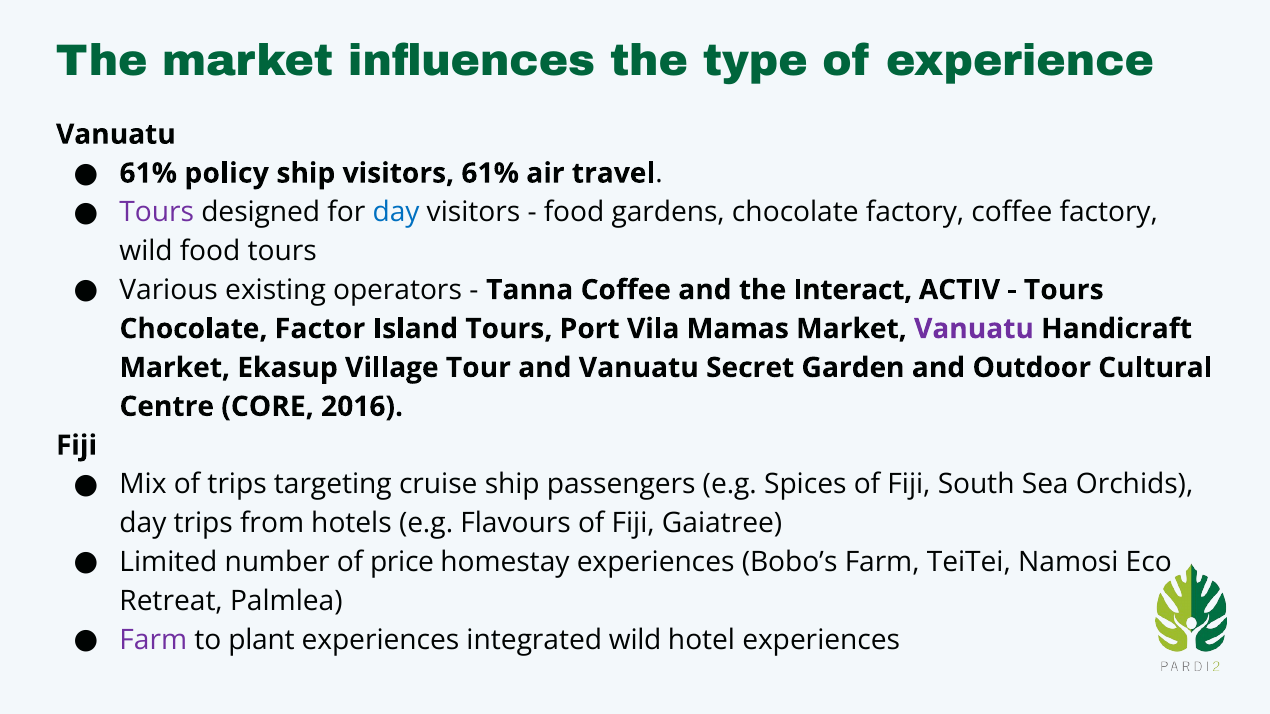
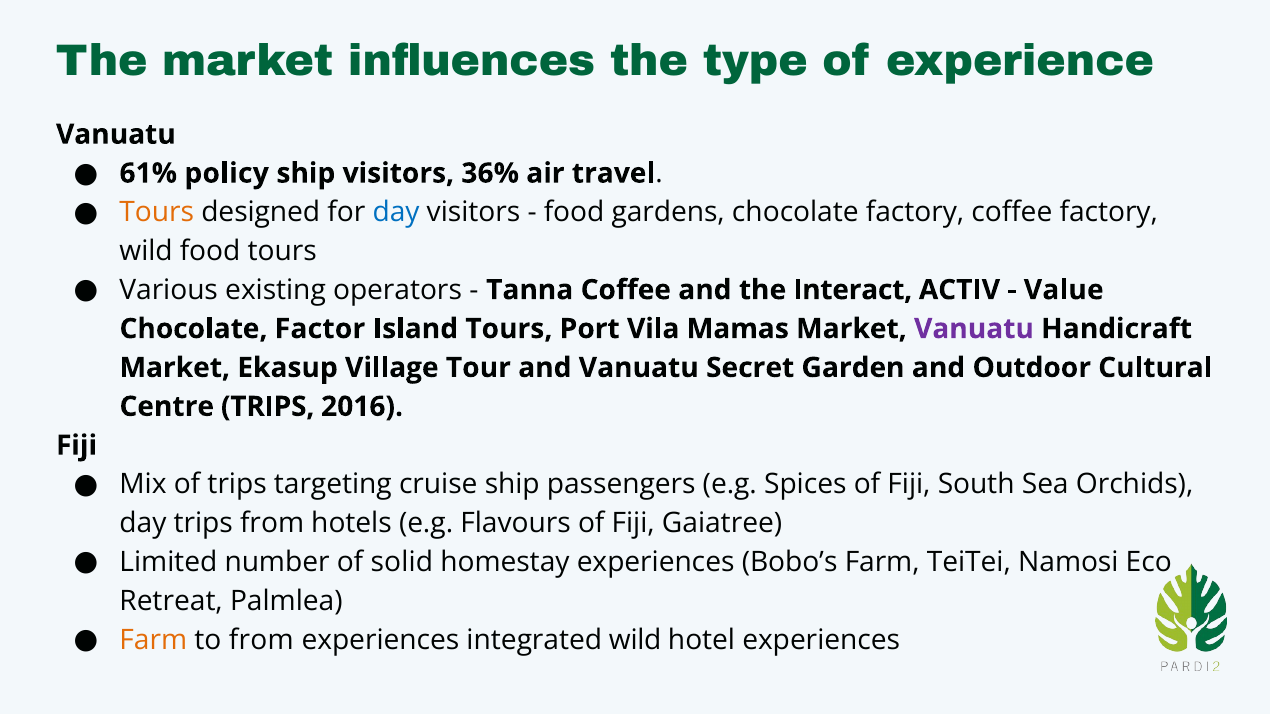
visitors 61%: 61% -> 36% (490, 173)
Tours colour: purple -> orange (157, 212)
Tours: Tours -> Value (1064, 290)
Centre CORE: CORE -> TRIPS (268, 407)
price: price -> solid (402, 562)
Farm colour: purple -> orange (153, 640)
to plant: plant -> from (261, 640)
